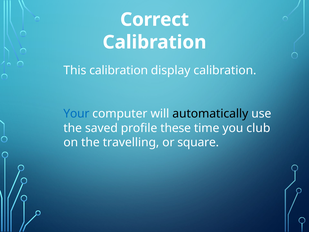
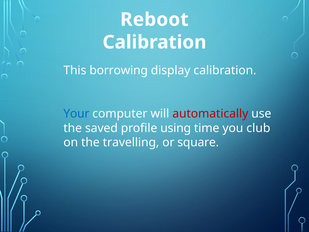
Correct: Correct -> Reboot (154, 20)
This calibration: calibration -> borrowing (119, 70)
automatically colour: black -> red (210, 114)
these: these -> using (176, 128)
